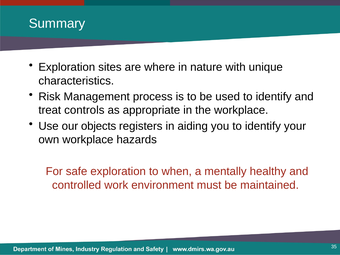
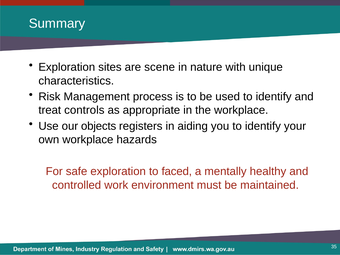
where: where -> scene (160, 67)
when: when -> faced (177, 171)
